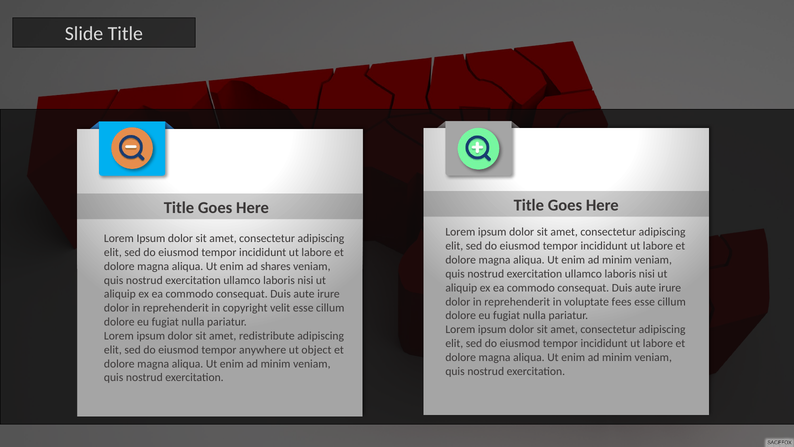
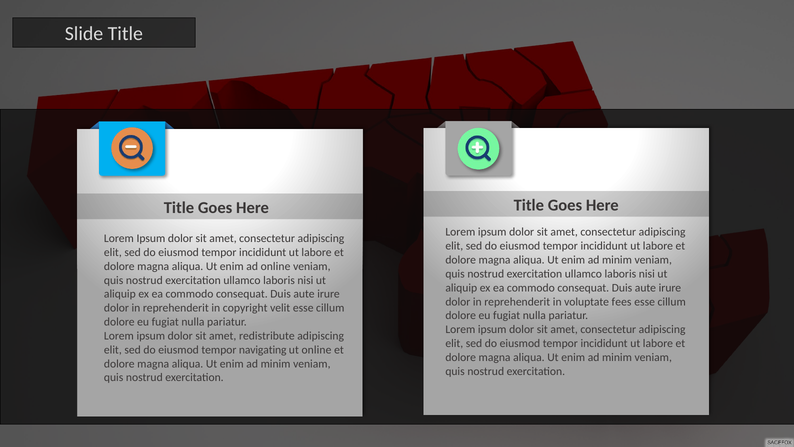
ad shares: shares -> online (276, 266)
anywhere: anywhere -> navigating (263, 349)
ut object: object -> online (316, 349)
